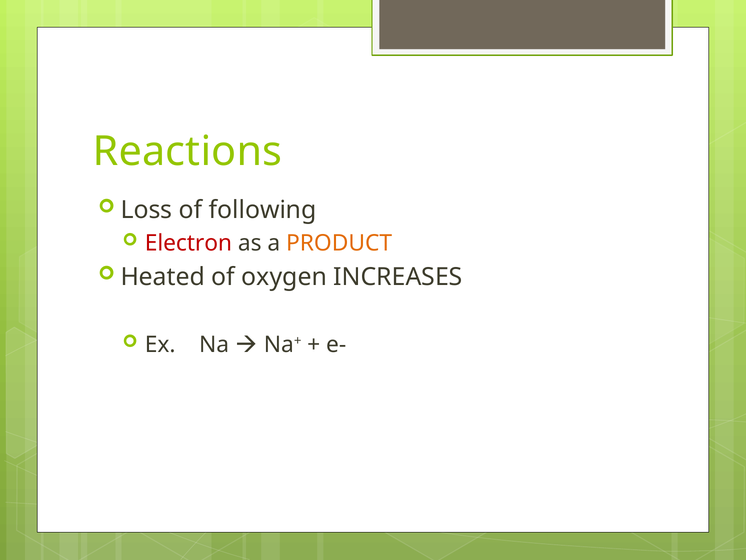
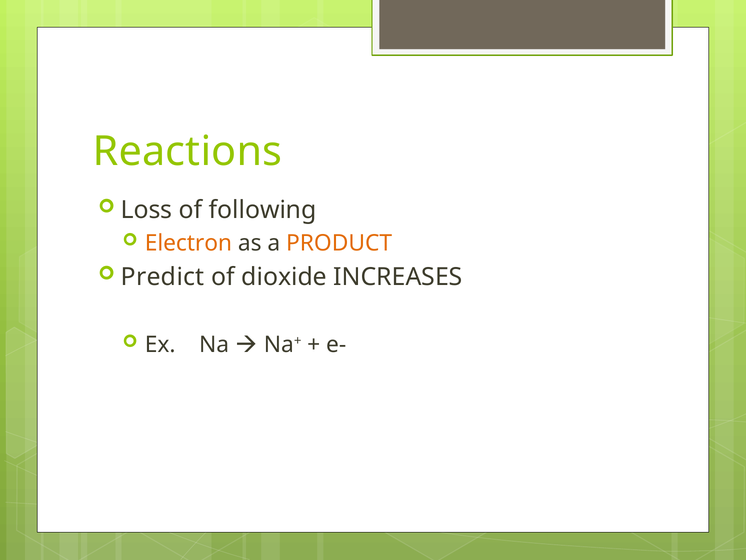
Electron colour: red -> orange (188, 243)
Heated: Heated -> Predict (163, 277)
oxygen: oxygen -> dioxide (284, 277)
